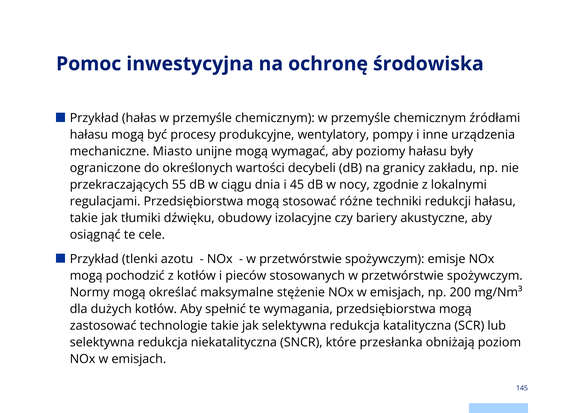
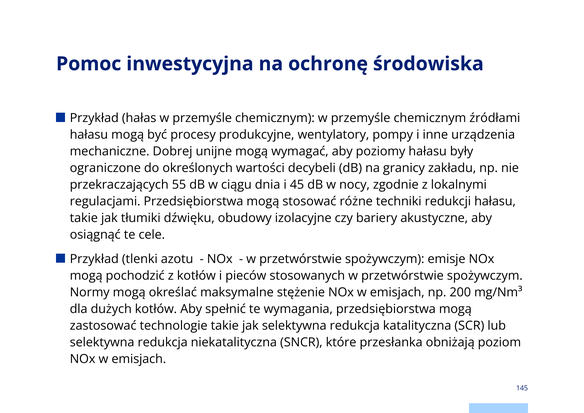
Miasto: Miasto -> Dobrej (173, 152)
